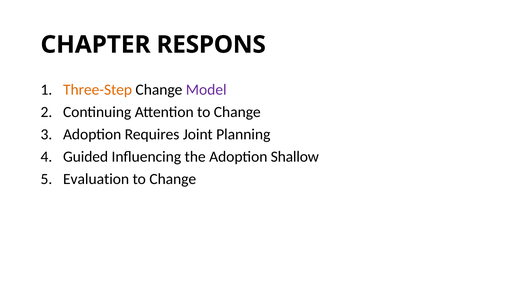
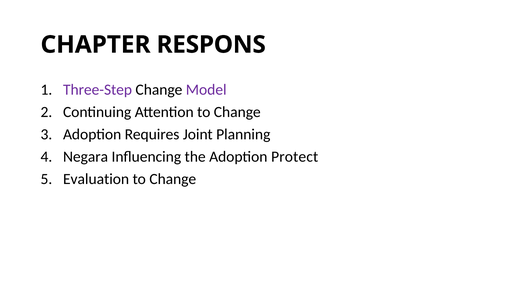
Three-Step colour: orange -> purple (98, 90)
Guided: Guided -> Negara (86, 157)
Shallow: Shallow -> Protect (295, 157)
